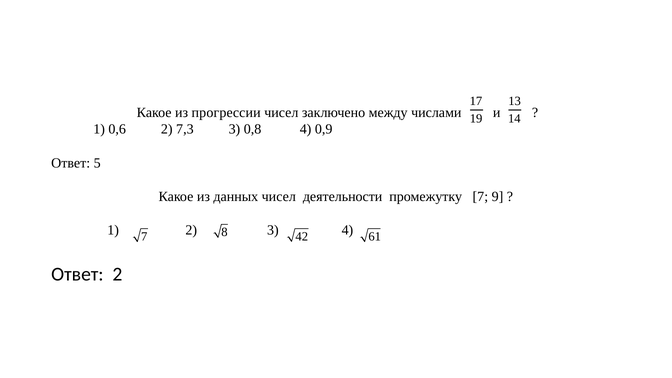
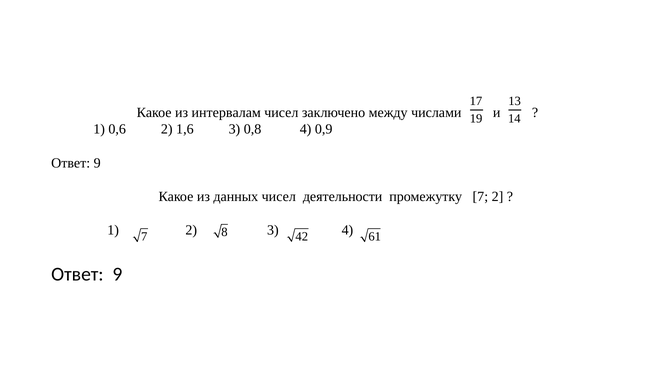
прогрессии: прогрессии -> интервалам (226, 113)
7,3: 7,3 -> 1,6 (185, 129)
5: 5 -> 9 (97, 163)
7 9: 9 -> 2 (497, 197)
2: 2 -> 9 (117, 274)
